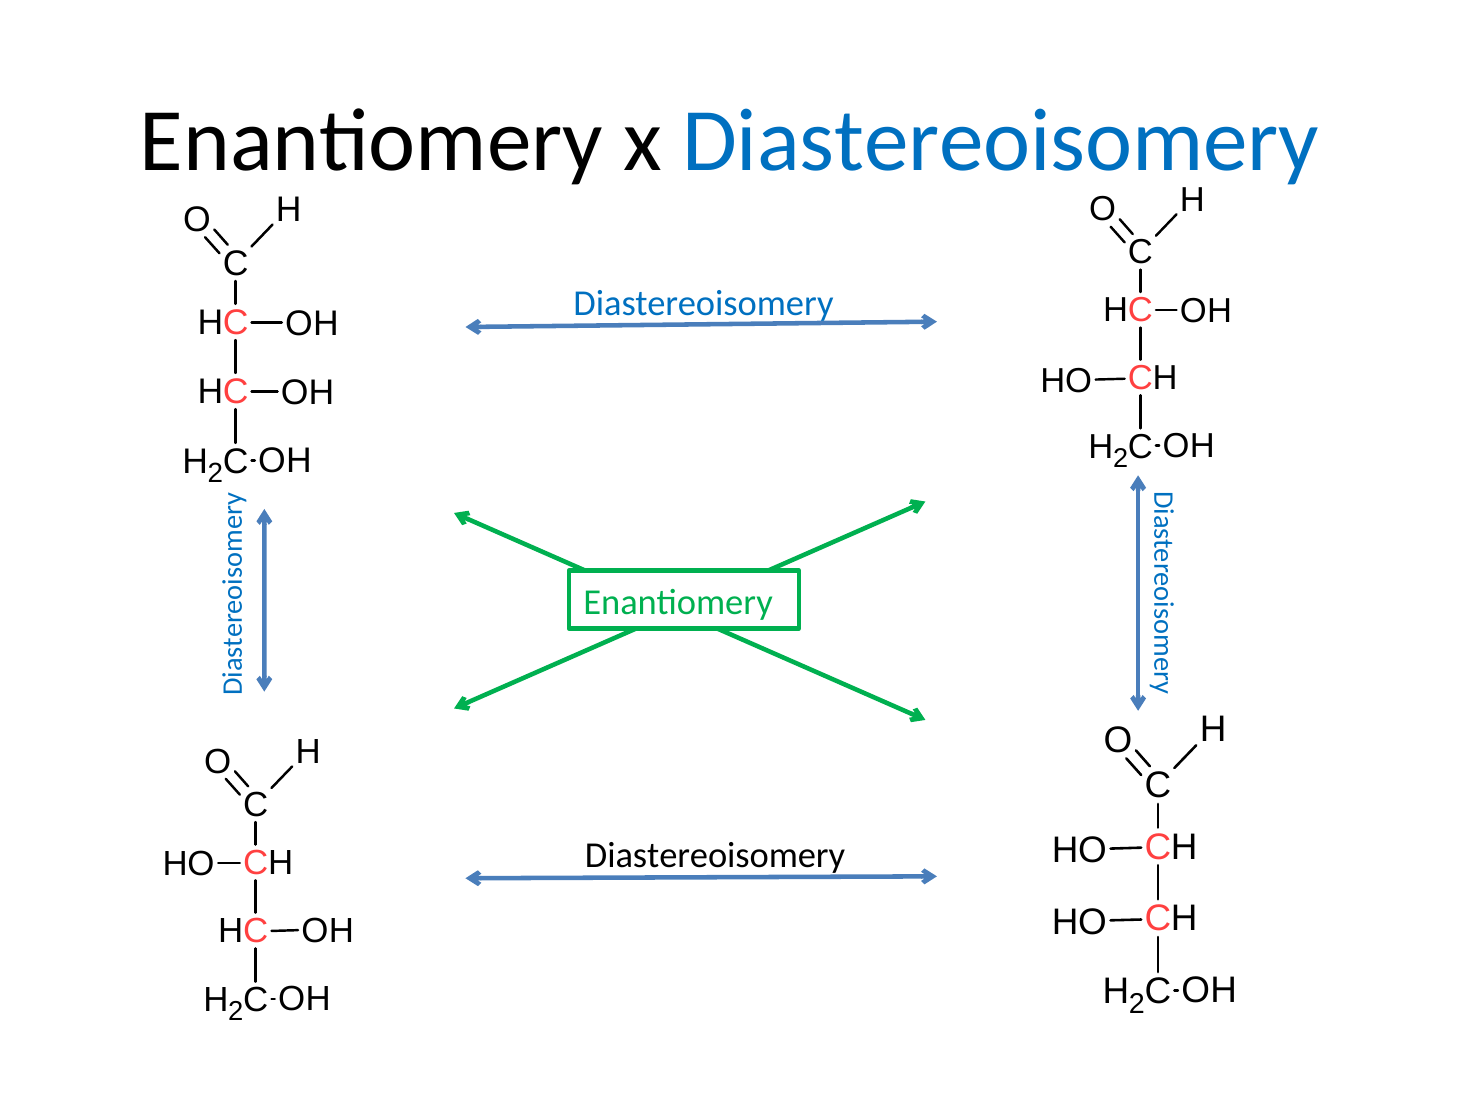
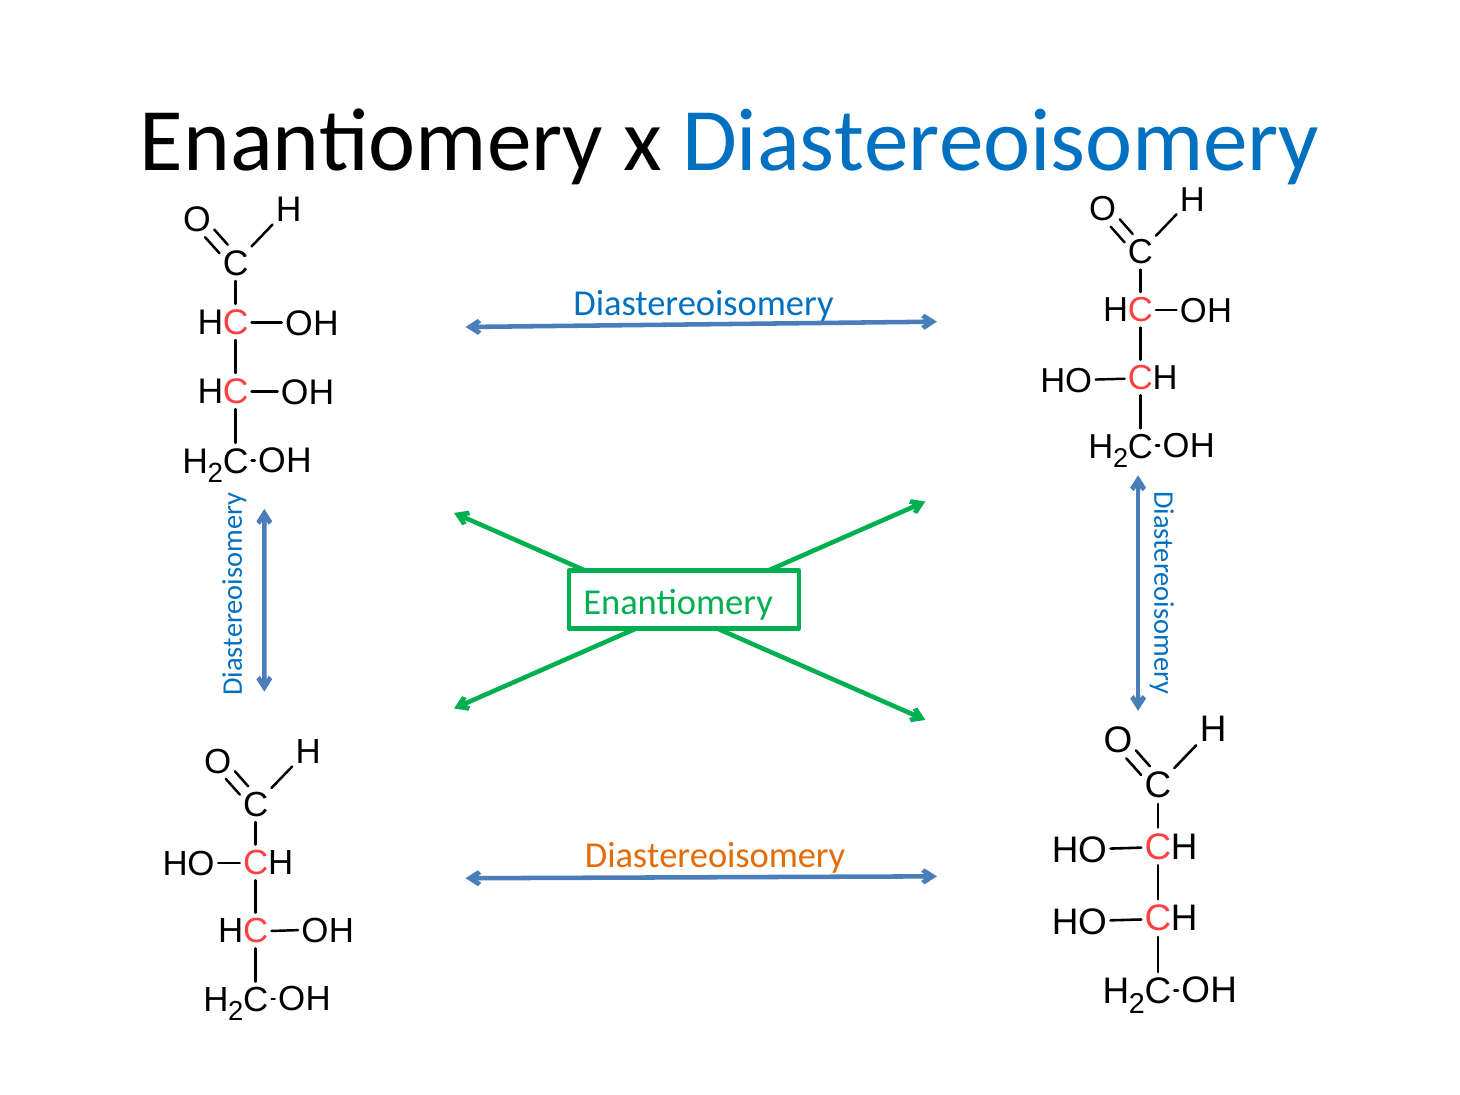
Diastereoisomery colour: black -> orange (715, 855)
